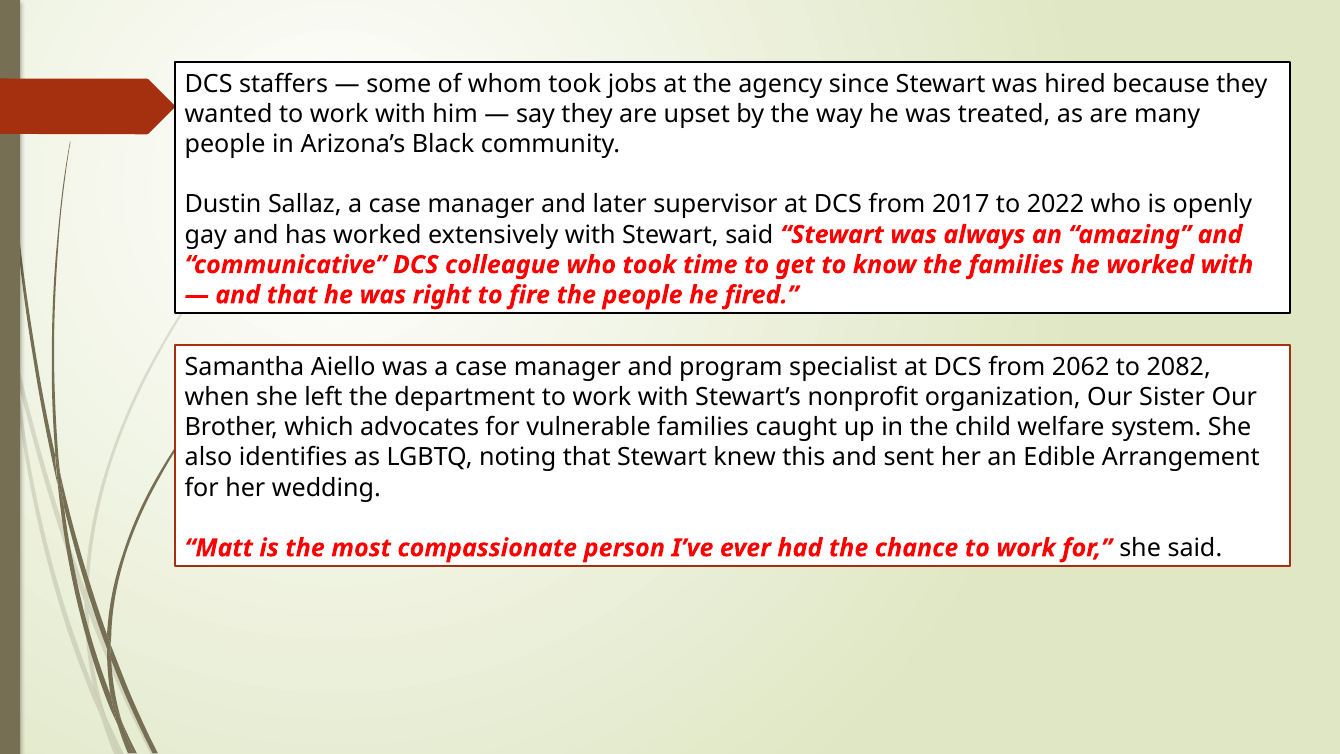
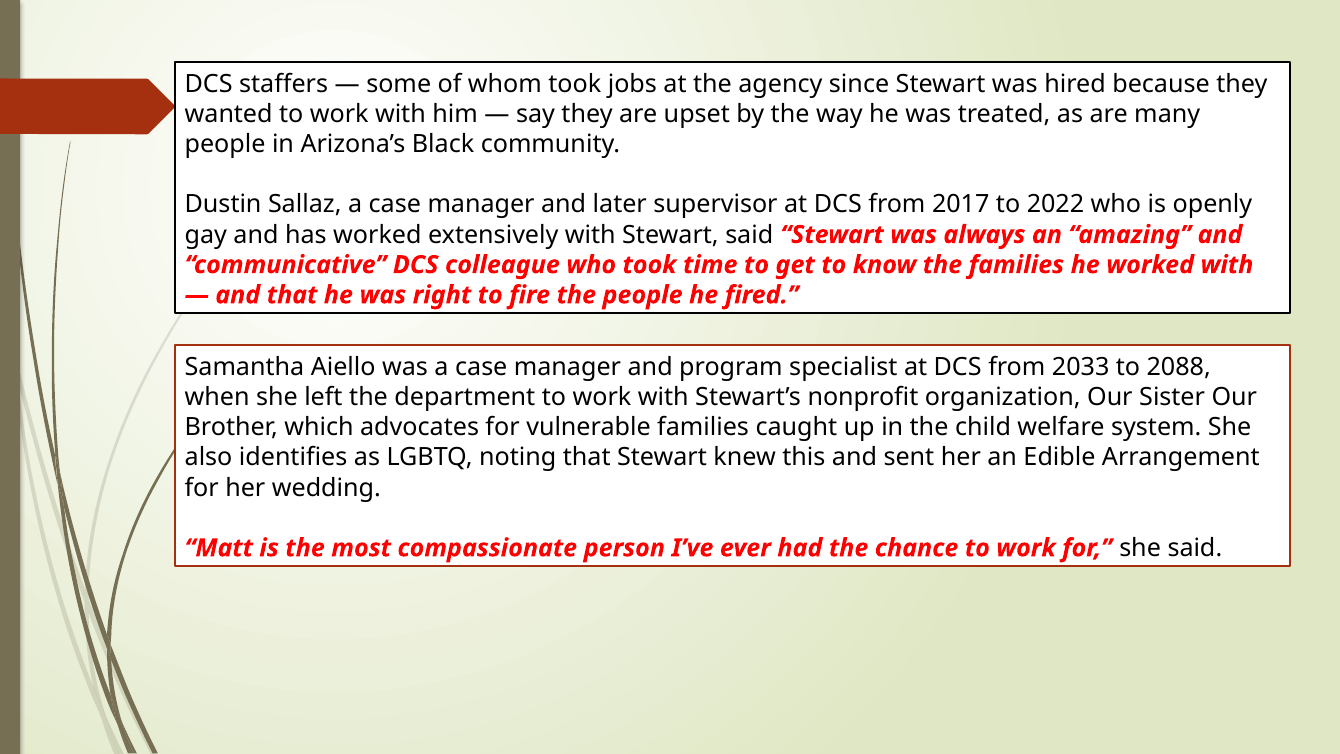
2062: 2062 -> 2033 (1081, 367)
2082: 2082 -> 2088 (1179, 367)
